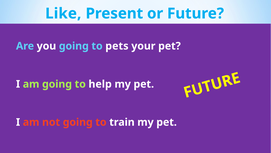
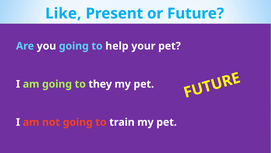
pets: pets -> help (117, 46)
help: help -> they (100, 84)
